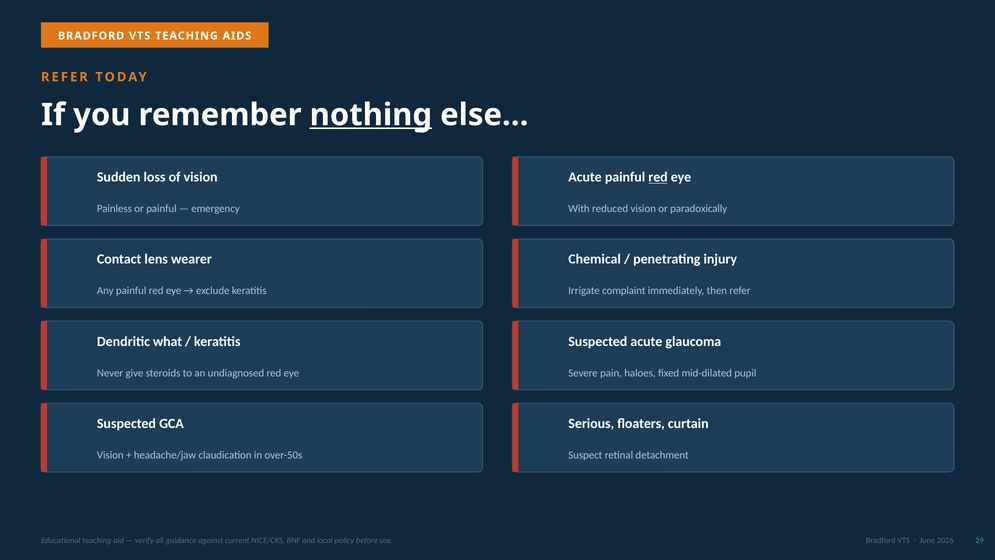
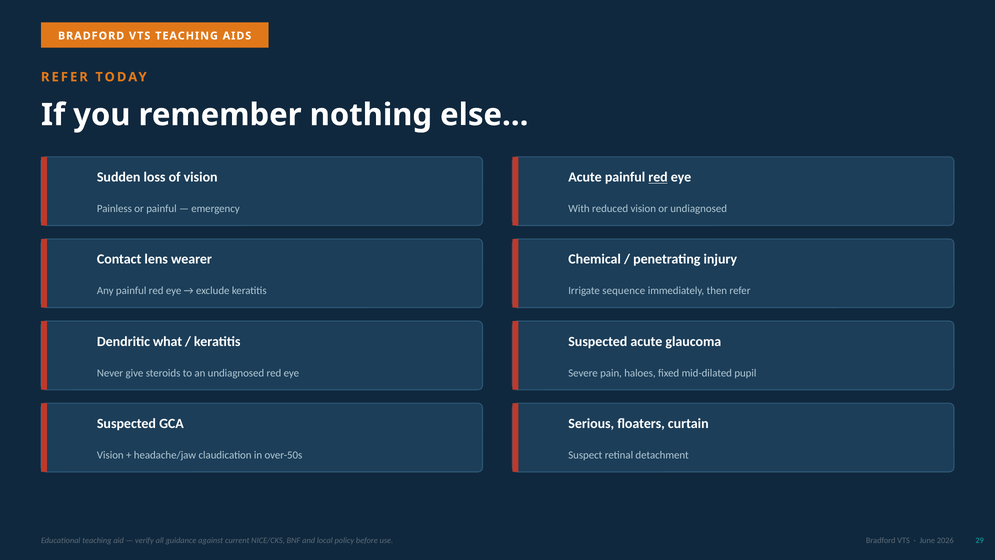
nothing underline: present -> none (371, 115)
or paradoxically: paradoxically -> undiagnosed (699, 209)
complaint: complaint -> sequence (624, 291)
